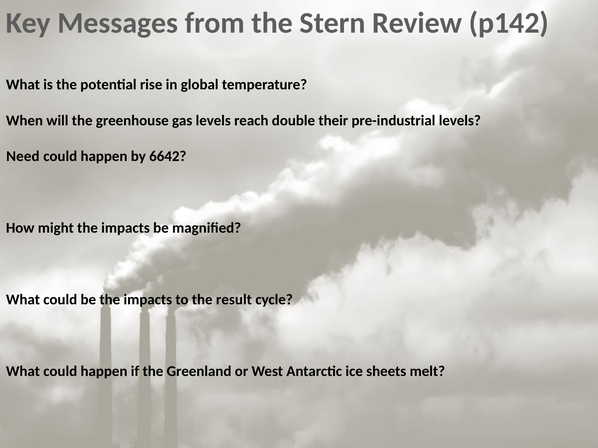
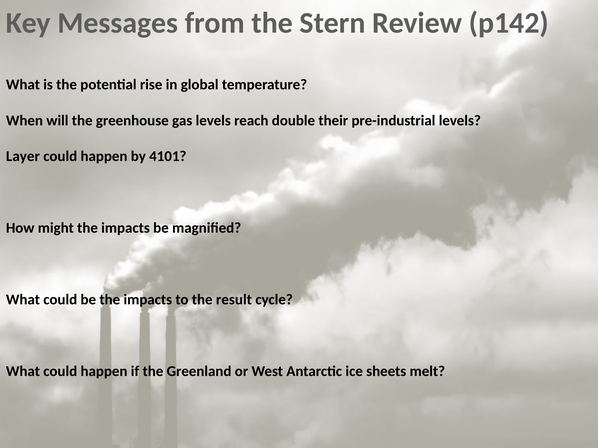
Need: Need -> Layer (23, 157)
6642: 6642 -> 4101 (168, 157)
